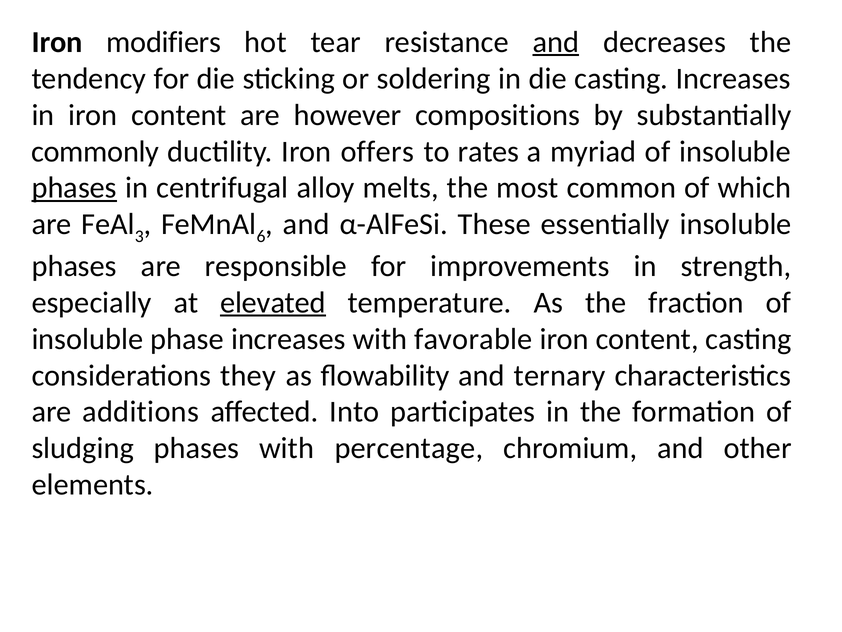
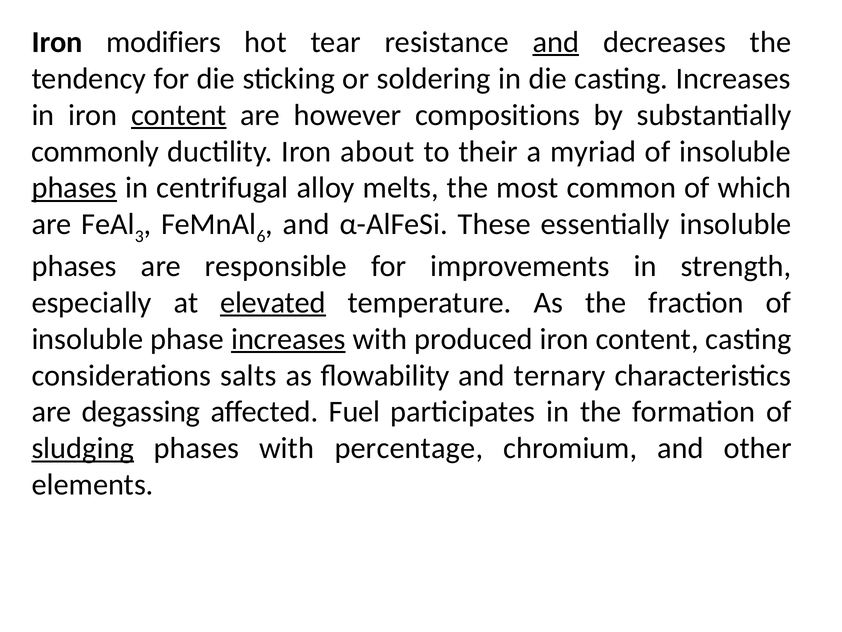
content underline: none -> present (179, 115)
offers: offers -> about (377, 151)
rates: rates -> their (488, 151)
increases underline: none -> present (288, 339)
favorable: favorable -> produced (473, 339)
they: they -> salts (248, 375)
additions: additions -> degassing (141, 412)
Into: Into -> Fuel (355, 412)
sludging underline: none -> present (83, 448)
